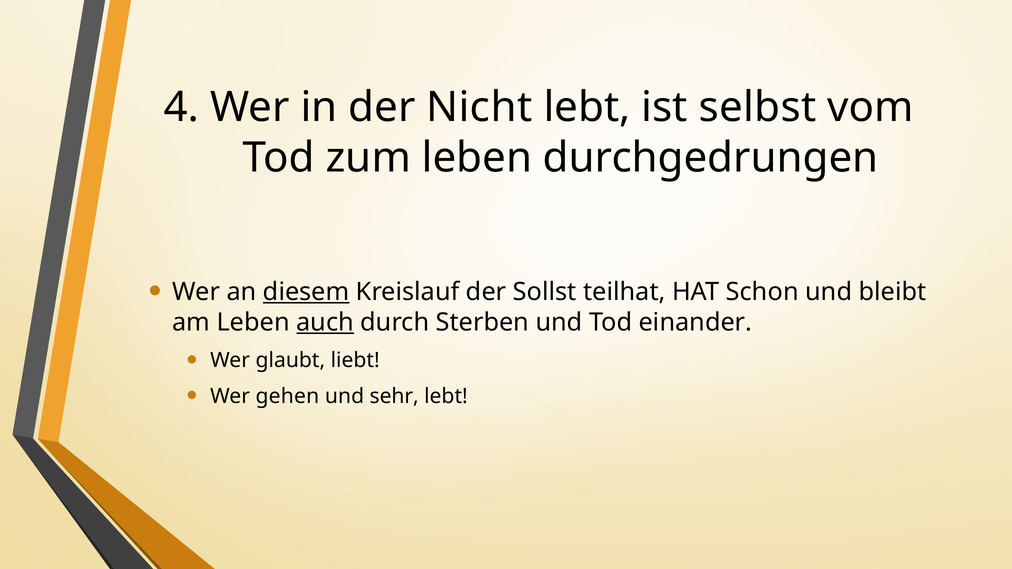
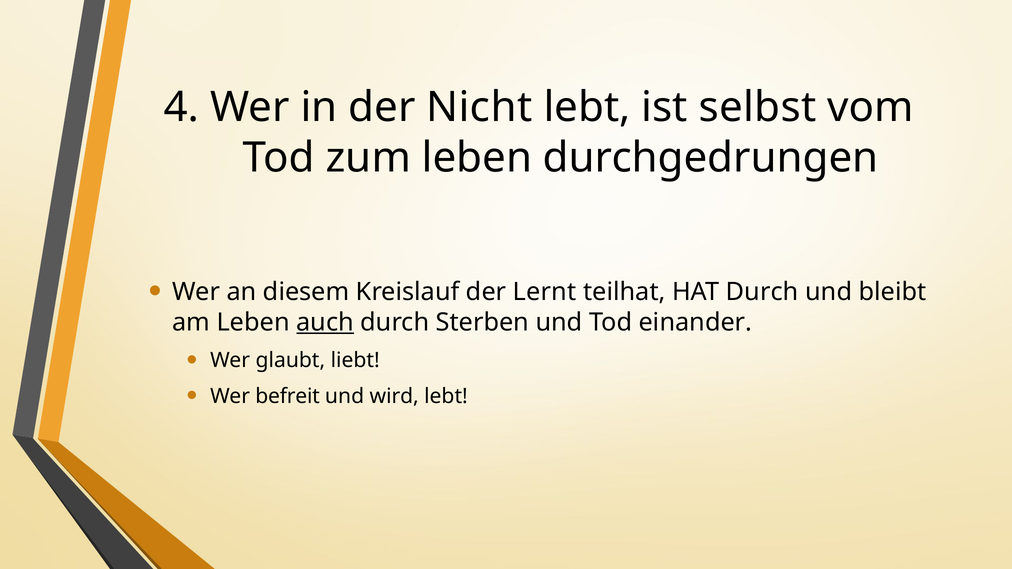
diesem underline: present -> none (306, 292)
Sollst: Sollst -> Lernt (545, 292)
HAT Schon: Schon -> Durch (762, 292)
gehen: gehen -> befreit (288, 396)
sehr: sehr -> wird (394, 396)
